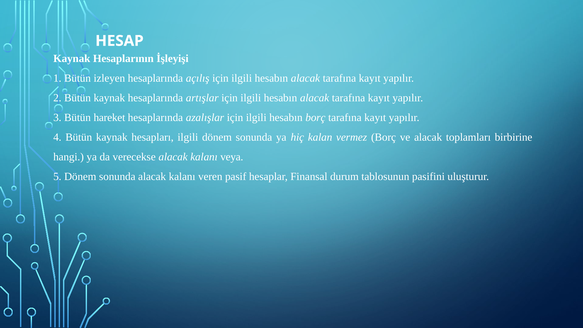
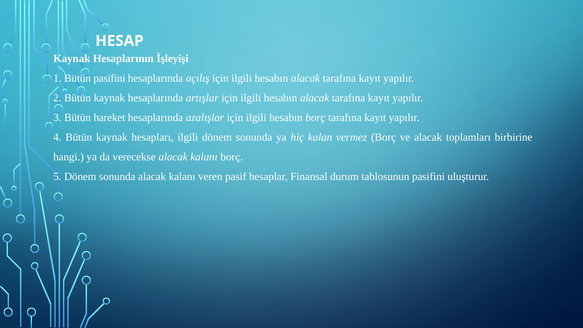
Bütün izleyen: izleyen -> pasifini (109, 78)
kalanı veya: veya -> borç (232, 157)
